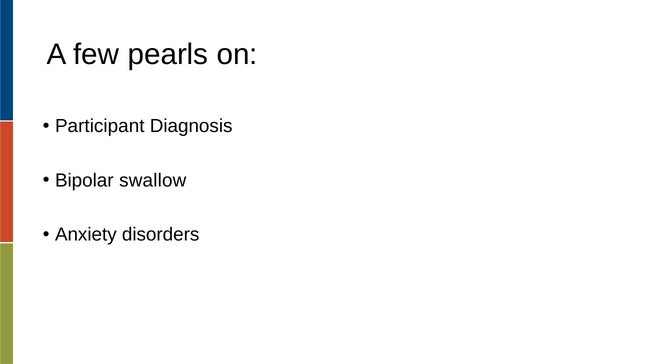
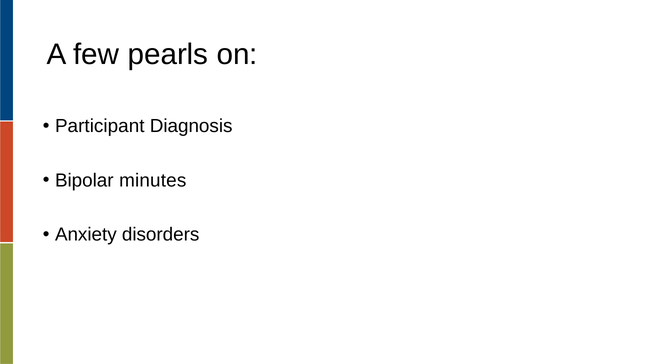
swallow: swallow -> minutes (153, 180)
